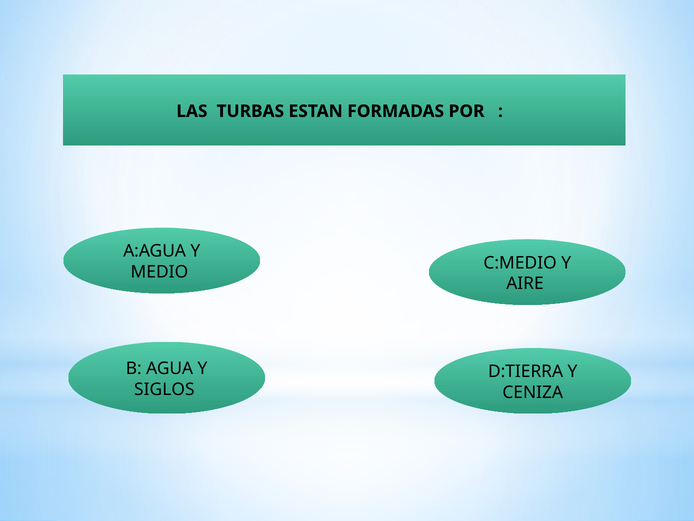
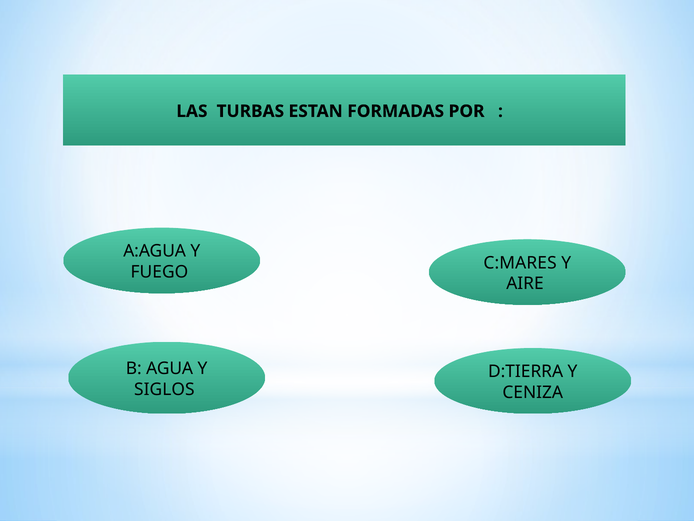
C:MEDIO: C:MEDIO -> C:MARES (520, 263)
MEDIO: MEDIO -> FUEGO (159, 272)
